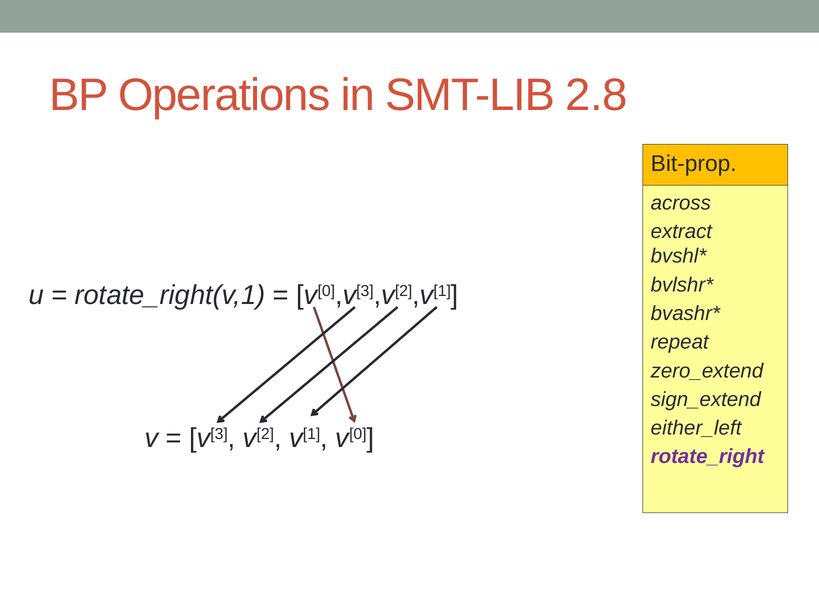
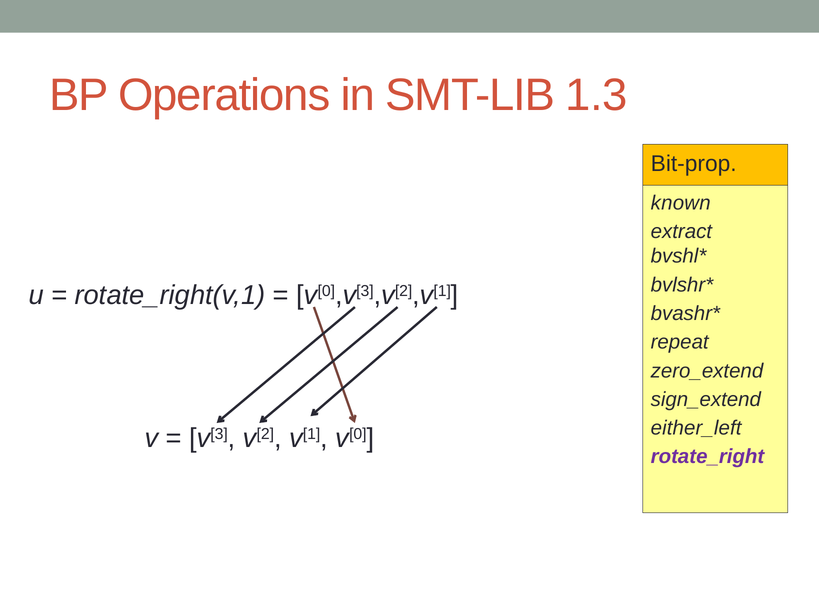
2.8: 2.8 -> 1.3 (596, 95)
across: across -> known (681, 203)
